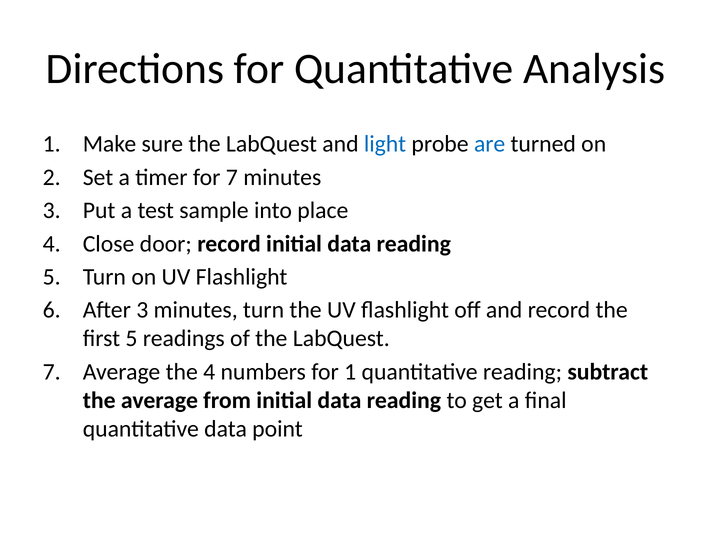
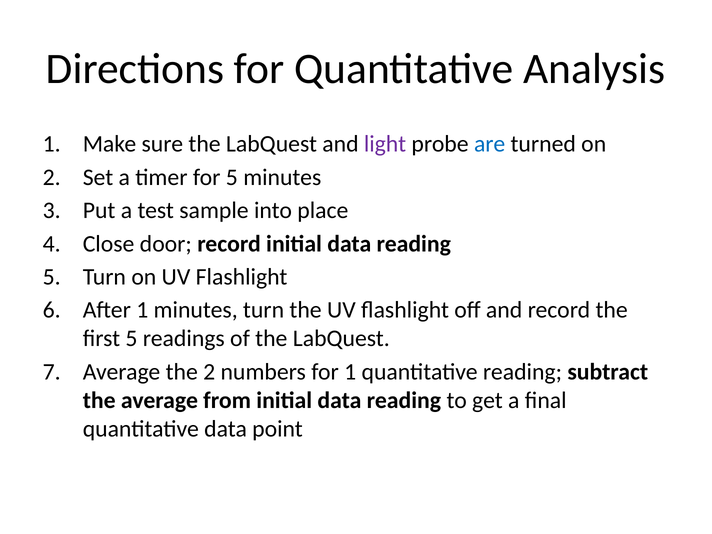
light colour: blue -> purple (385, 144)
for 7: 7 -> 5 (232, 177)
After 3: 3 -> 1 (142, 310)
the 4: 4 -> 2 (209, 372)
